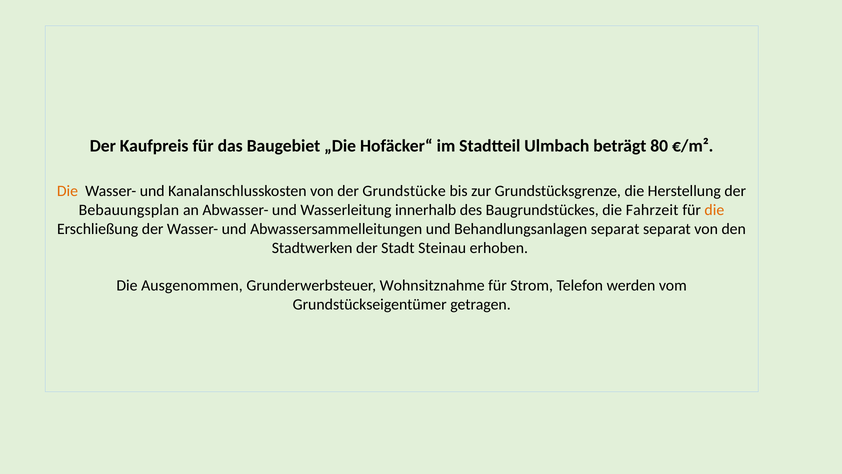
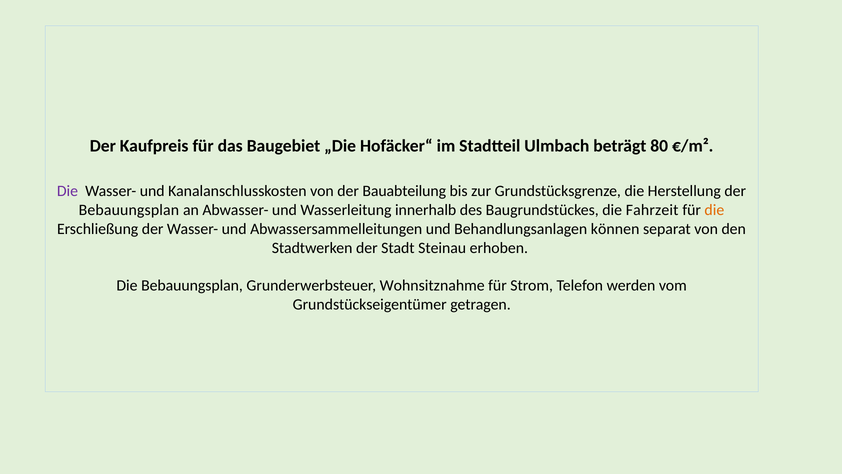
Die colour: orange -> purple (67, 191)
Grundstücke: Grundstücke -> Bauabteilung (404, 191)
Behandlungsanlagen separat: separat -> können (615, 229)
Die Ausgenommen: Ausgenommen -> Bebauungsplan (192, 286)
